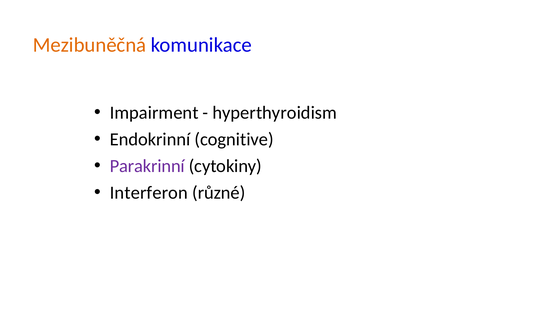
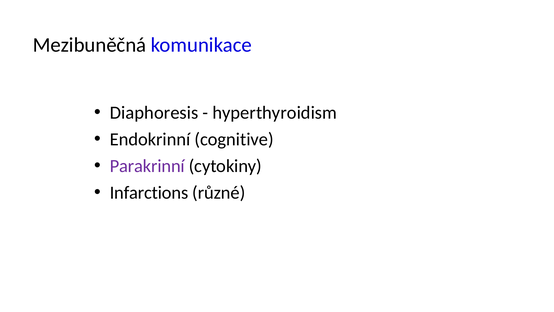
Mezibuněčná colour: orange -> black (89, 45)
Impairment: Impairment -> Diaphoresis (154, 113)
Interferon: Interferon -> Infarctions (149, 192)
